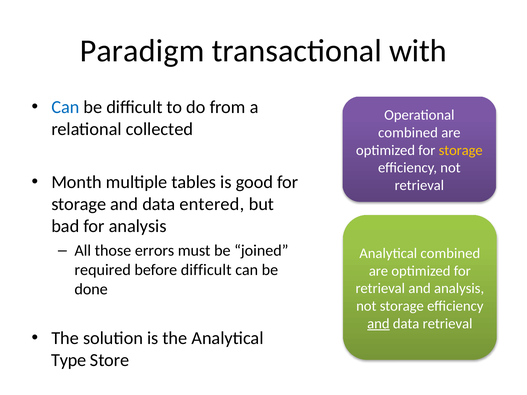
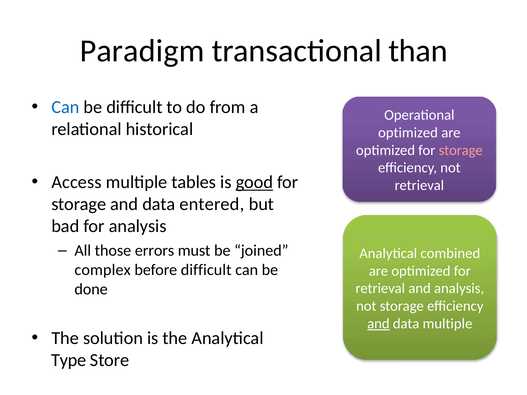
with: with -> than (418, 51)
collected: collected -> historical (159, 129)
combined: combined -> optimized (408, 133)
storage colour: yellow -> pink (461, 150)
Month: Month -> Access (77, 182)
good underline: none -> present (254, 182)
required: required -> complex (103, 270)
data retrieval: retrieval -> multiple (447, 324)
